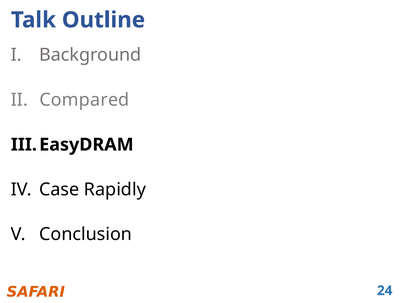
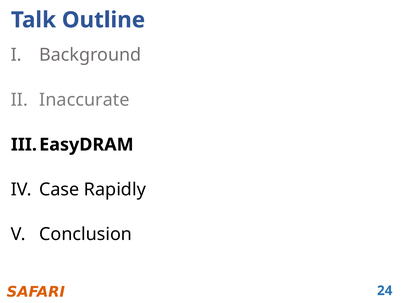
Compared: Compared -> Inaccurate (84, 100)
